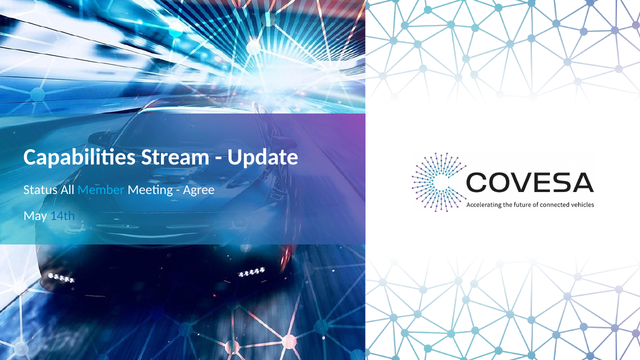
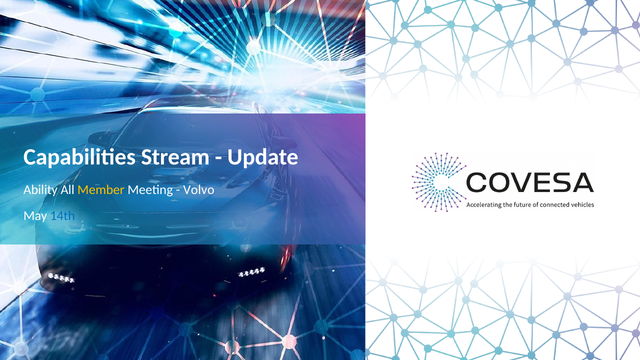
Status: Status -> Ability (41, 190)
Member colour: light blue -> yellow (101, 190)
Agree: Agree -> Volvo (199, 190)
